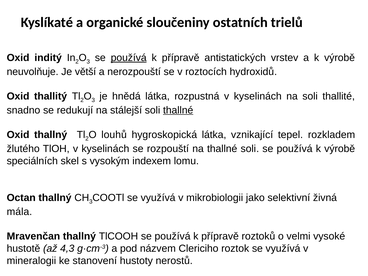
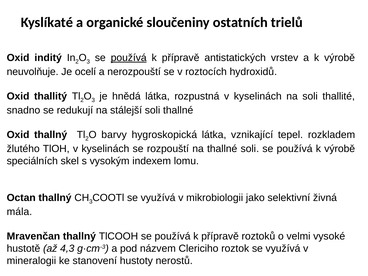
větší: větší -> ocelí (86, 72)
thallné underline: present -> none (178, 110)
louhů: louhů -> barvy (114, 135)
